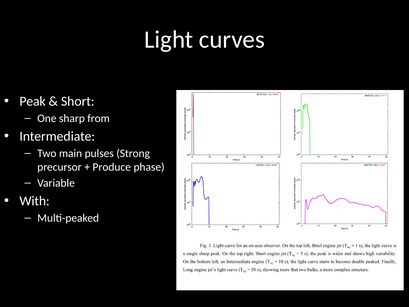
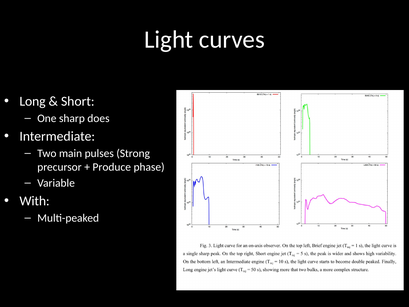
Peak: Peak -> Long (33, 101)
from: from -> does (98, 118)
